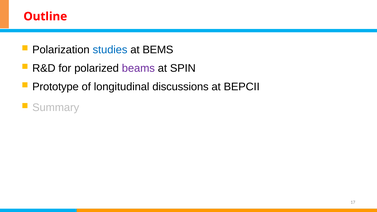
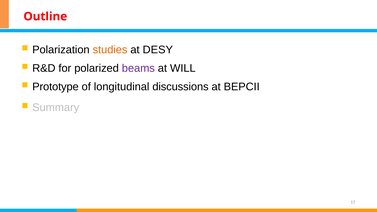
studies colour: blue -> orange (110, 50)
BEMS: BEMS -> DESY (158, 50)
SPIN: SPIN -> WILL (183, 68)
